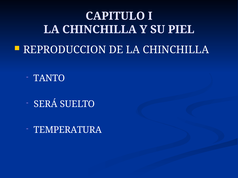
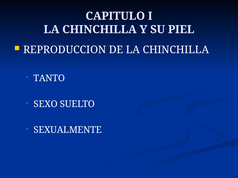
SERÁ: SERÁ -> SEXO (46, 104)
TEMPERATURA: TEMPERATURA -> SEXUALMENTE (68, 130)
